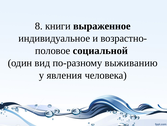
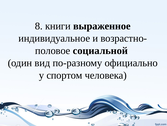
выживанию: выживанию -> официально (131, 63)
явления: явления -> спортом (64, 75)
